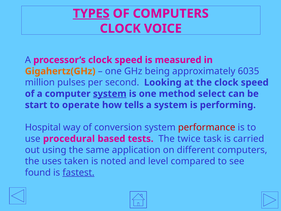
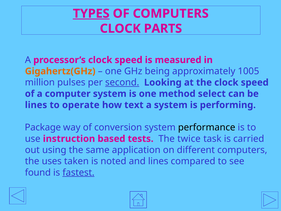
VOICE: VOICE -> PARTS (163, 29)
6035: 6035 -> 1005 (249, 71)
second underline: none -> present (122, 82)
system underline: present -> none (110, 94)
start: start -> lines (36, 105)
tells: tells -> text (134, 105)
Hospital: Hospital -> Package (43, 127)
performance colour: red -> black (207, 127)
procedural: procedural -> instruction (69, 139)
and level: level -> lines (158, 161)
